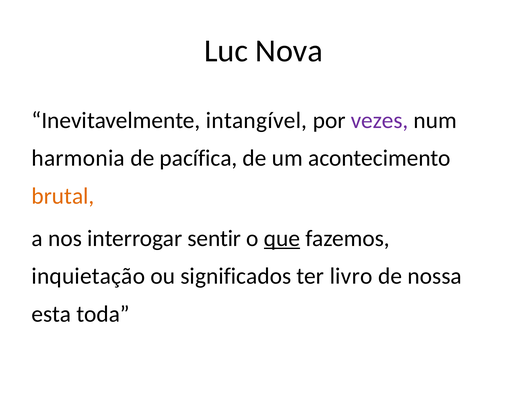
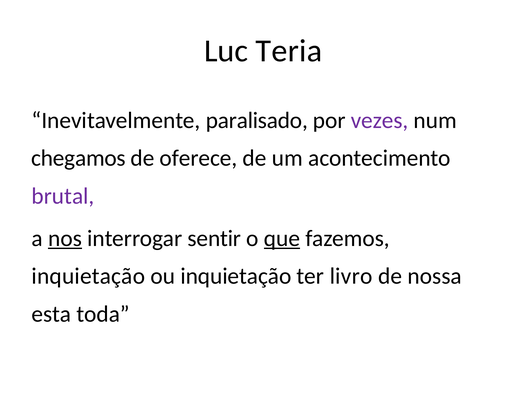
Nova: Nova -> Teria (289, 51)
intangível: intangível -> paralisado (257, 120)
harmonia: harmonia -> chegamos (78, 158)
pacífica: pacífica -> oferece (198, 158)
brutal colour: orange -> purple (63, 196)
nos underline: none -> present (65, 238)
ou significados: significados -> inquietação (236, 276)
